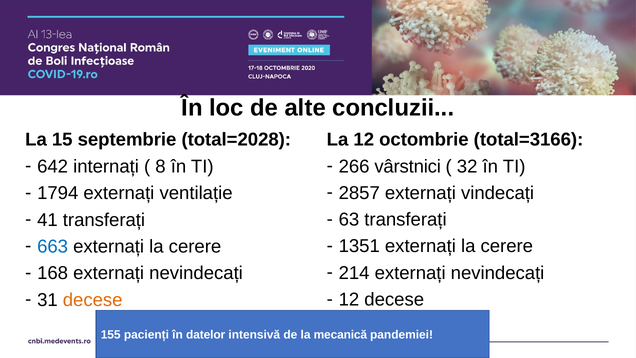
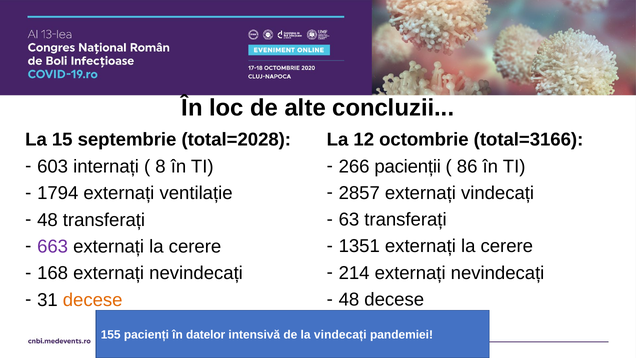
vârstnici: vârstnici -> pacienții (408, 166)
32: 32 -> 86 (467, 166)
642: 642 -> 603 (53, 166)
41: 41 -> 48 (47, 220)
663 colour: blue -> purple (53, 246)
12: 12 -> 48 (349, 299)
la mecanică: mecanică -> vindecați (340, 335)
